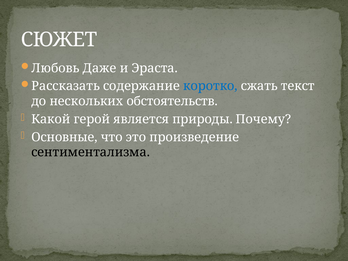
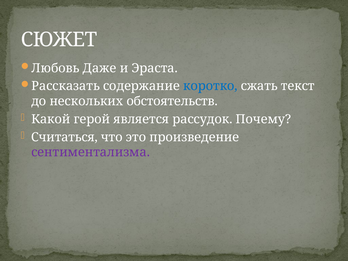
природы: природы -> рассудок (202, 119)
Основные: Основные -> Считаться (64, 137)
сентиментализма colour: black -> purple (91, 152)
